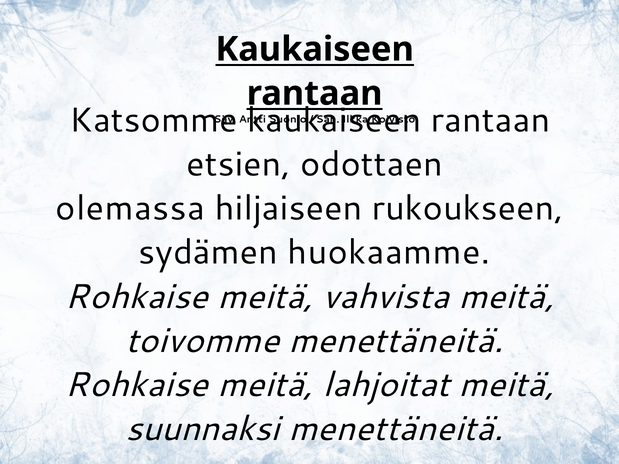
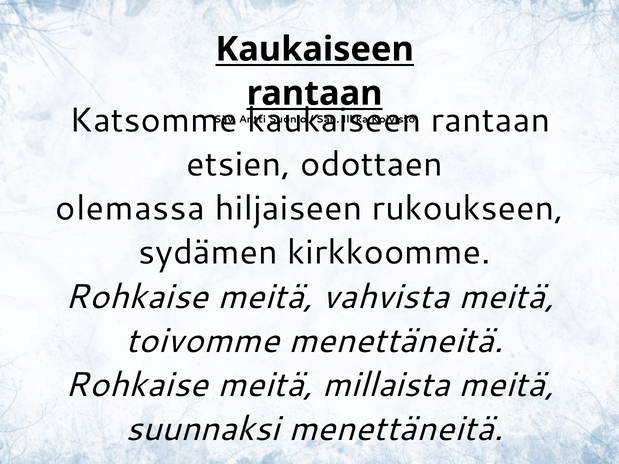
huokaamme: huokaamme -> kirkkoomme (389, 253)
lahjoitat: lahjoitat -> millaista (386, 385)
